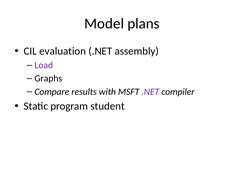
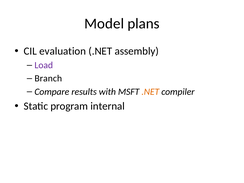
Graphs: Graphs -> Branch (48, 78)
.NET colour: purple -> orange (150, 92)
student: student -> internal (108, 106)
